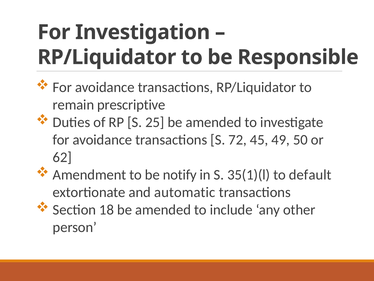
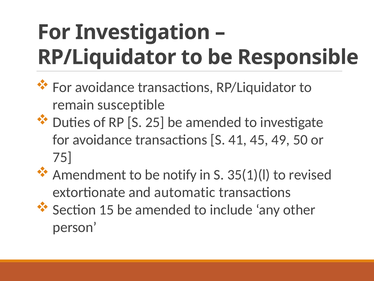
prescriptive: prescriptive -> susceptible (131, 105)
72: 72 -> 41 (238, 140)
62: 62 -> 75 (62, 157)
default: default -> revised (310, 174)
18: 18 -> 15 (107, 209)
